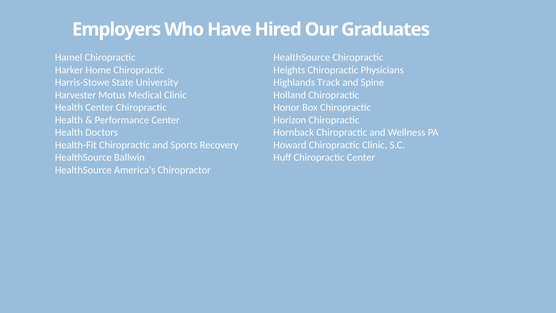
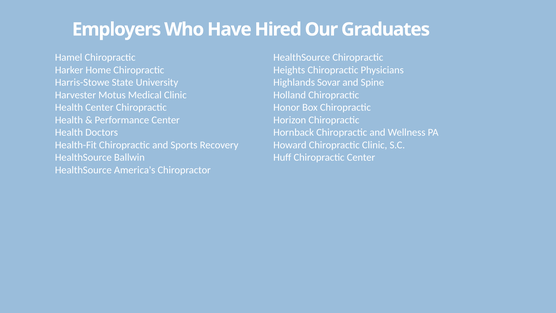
Track: Track -> Sovar (329, 82)
